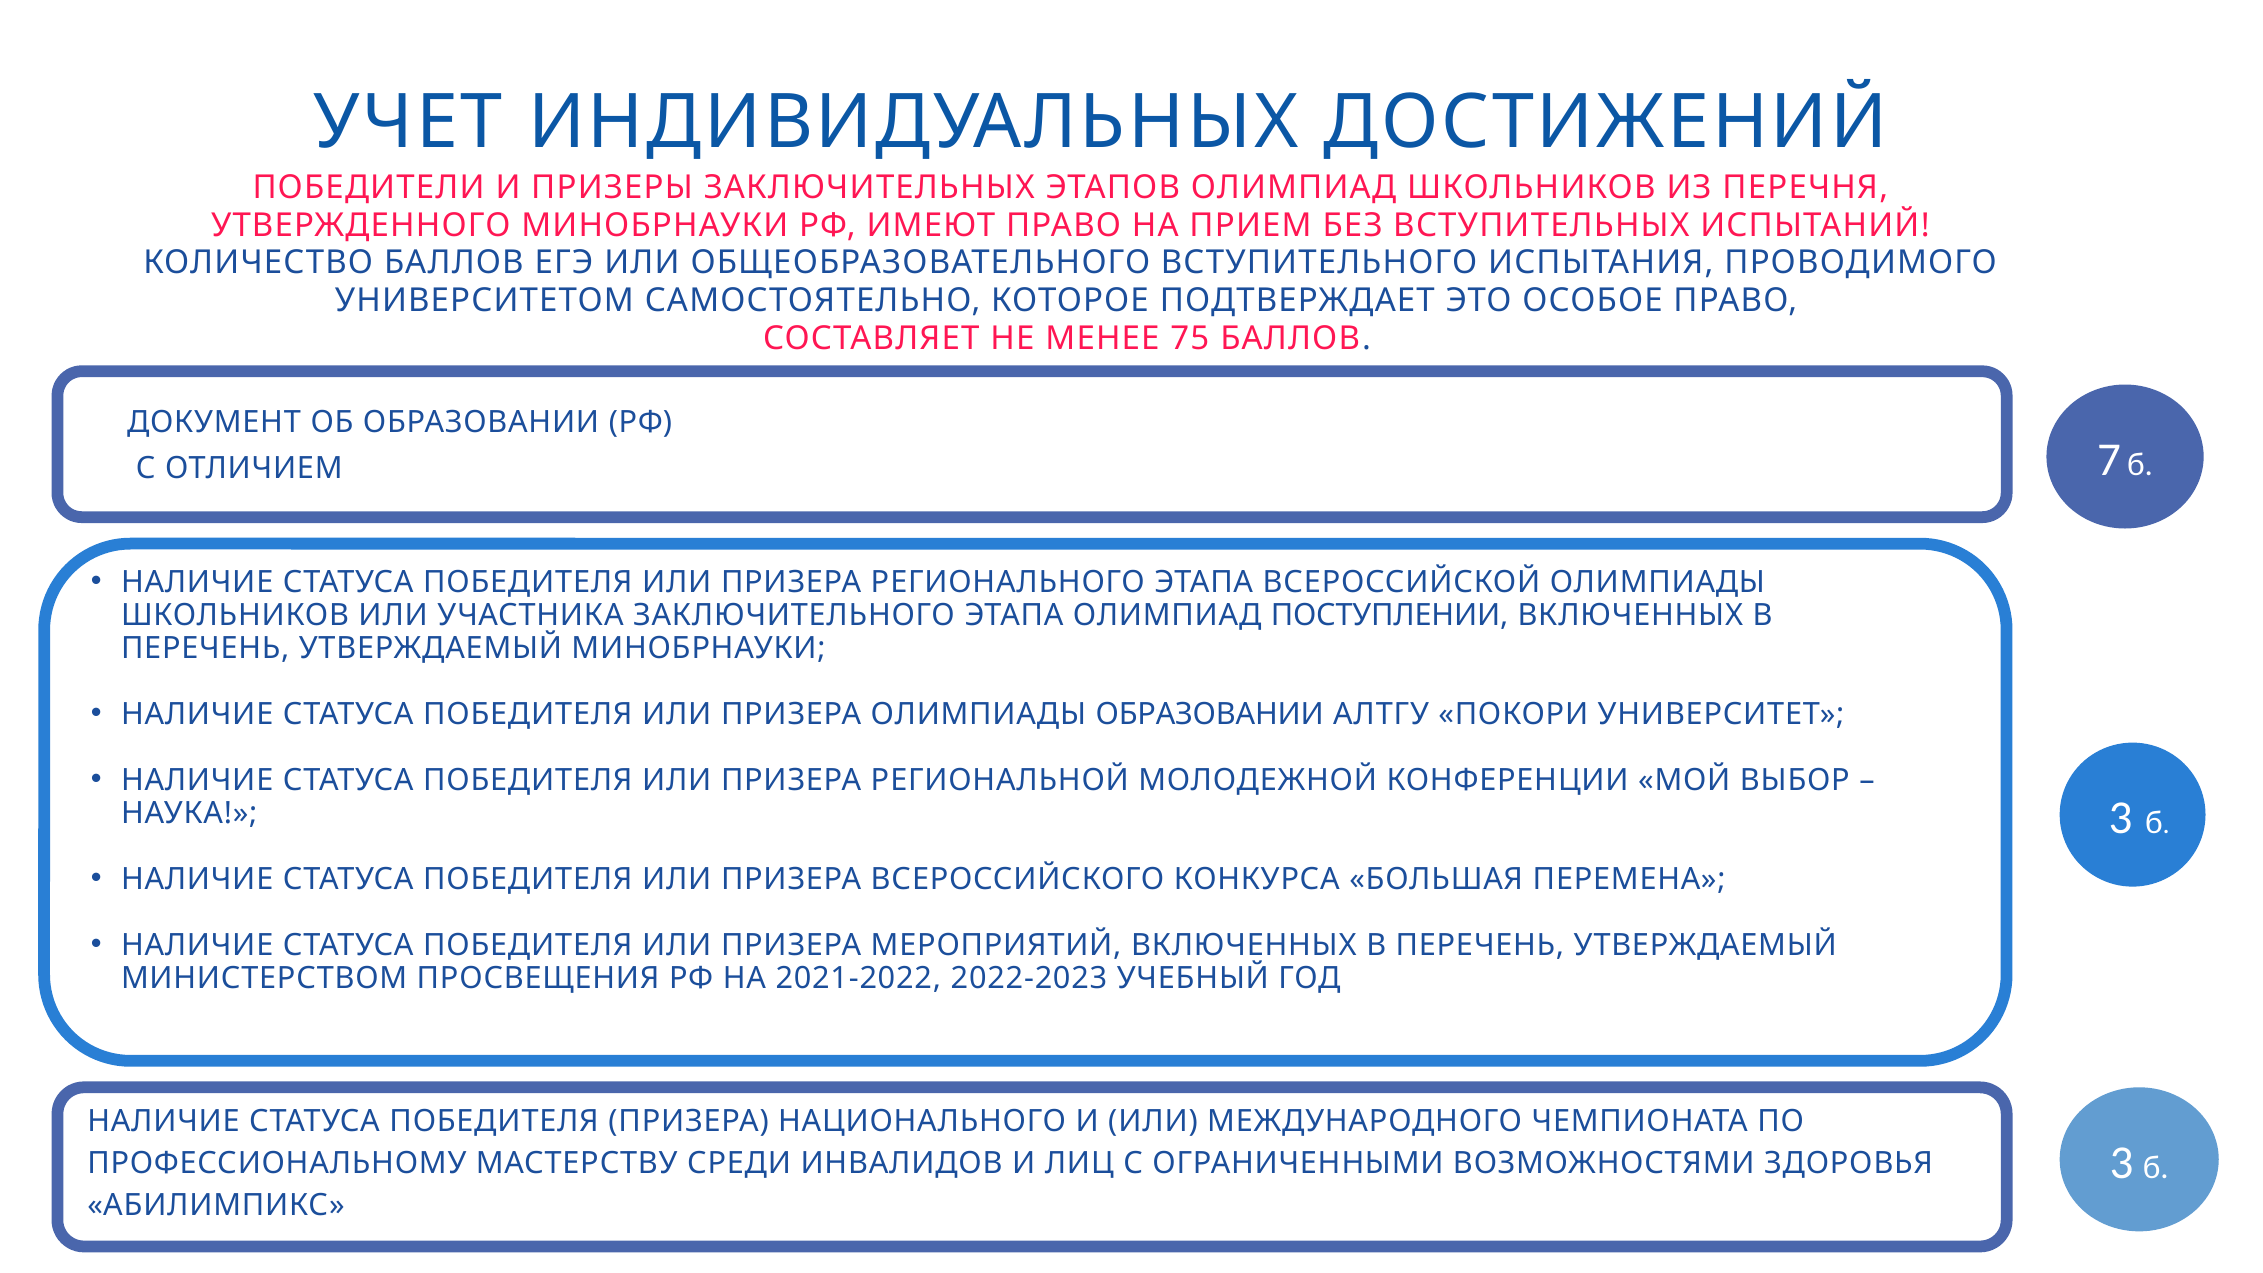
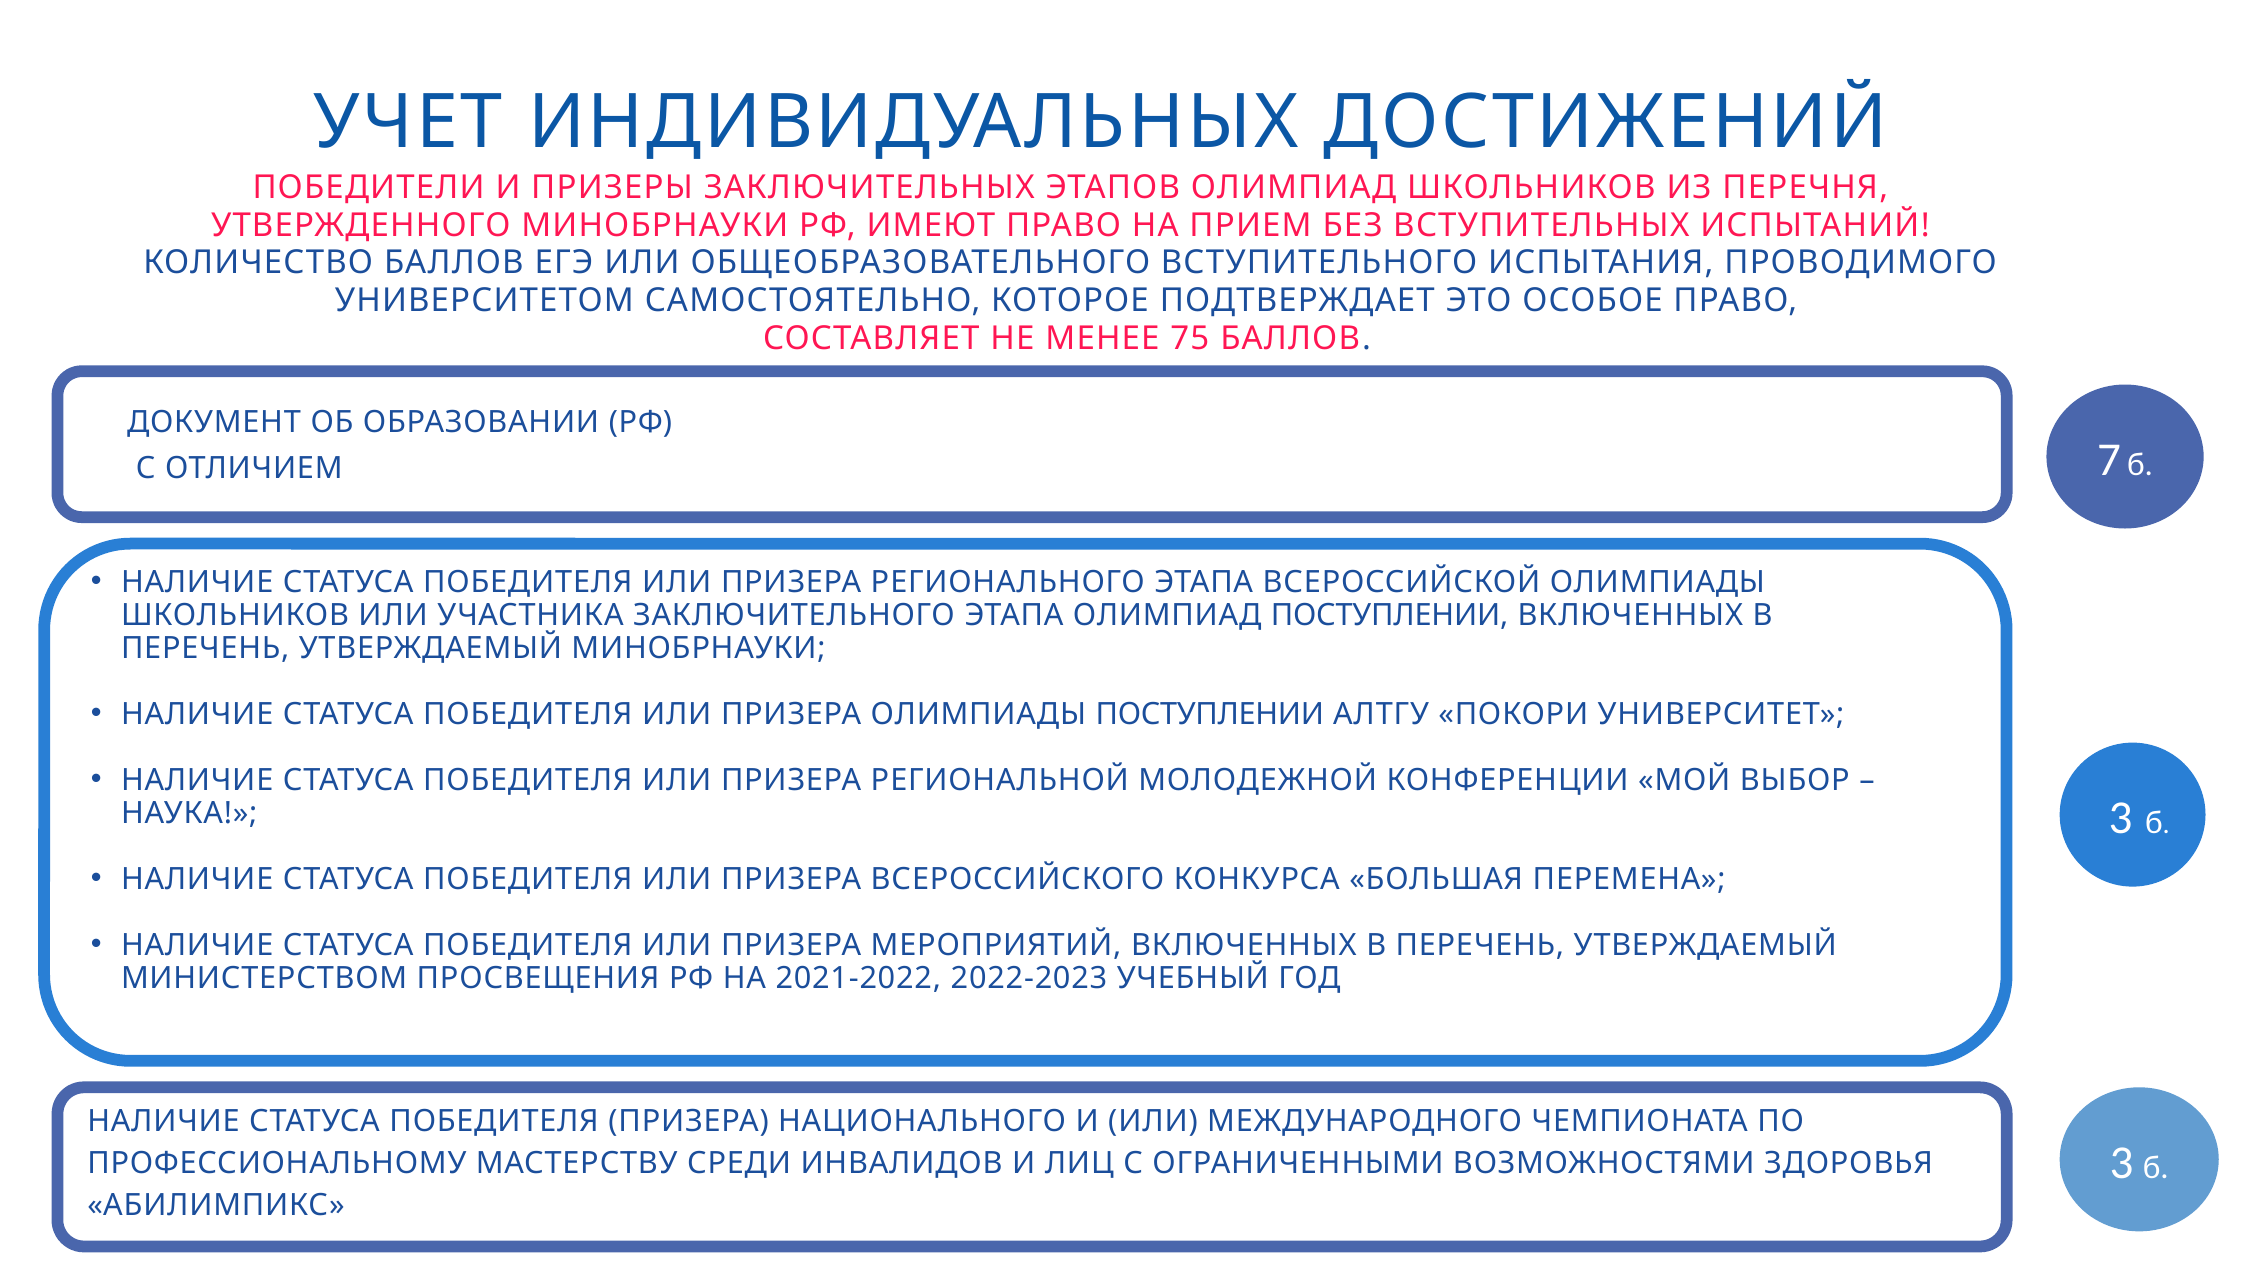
ОЛИМПИАДЫ ОБРАЗОВАНИИ: ОБРАЗОВАНИИ -> ПОСТУПЛЕНИИ (1210, 714)
